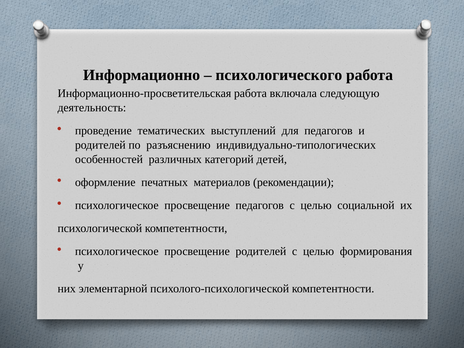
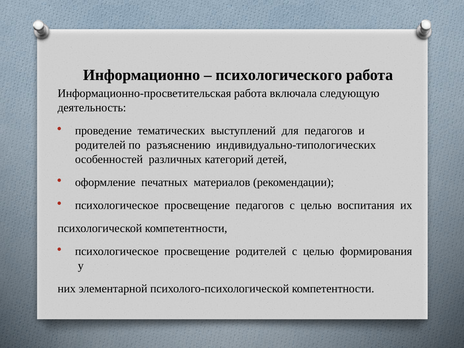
социальной: социальной -> воспитания (366, 205)
